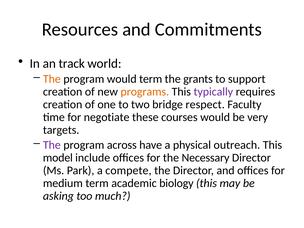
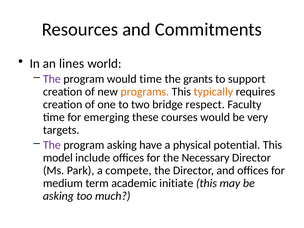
track: track -> lines (72, 63)
The colour: orange -> purple (52, 79)
would term: term -> time (151, 79)
typically colour: purple -> orange (213, 92)
negotiate: negotiate -> emerging (107, 117)
program across: across -> asking (122, 145)
outreach: outreach -> potential (237, 145)
biology: biology -> initiate (176, 183)
